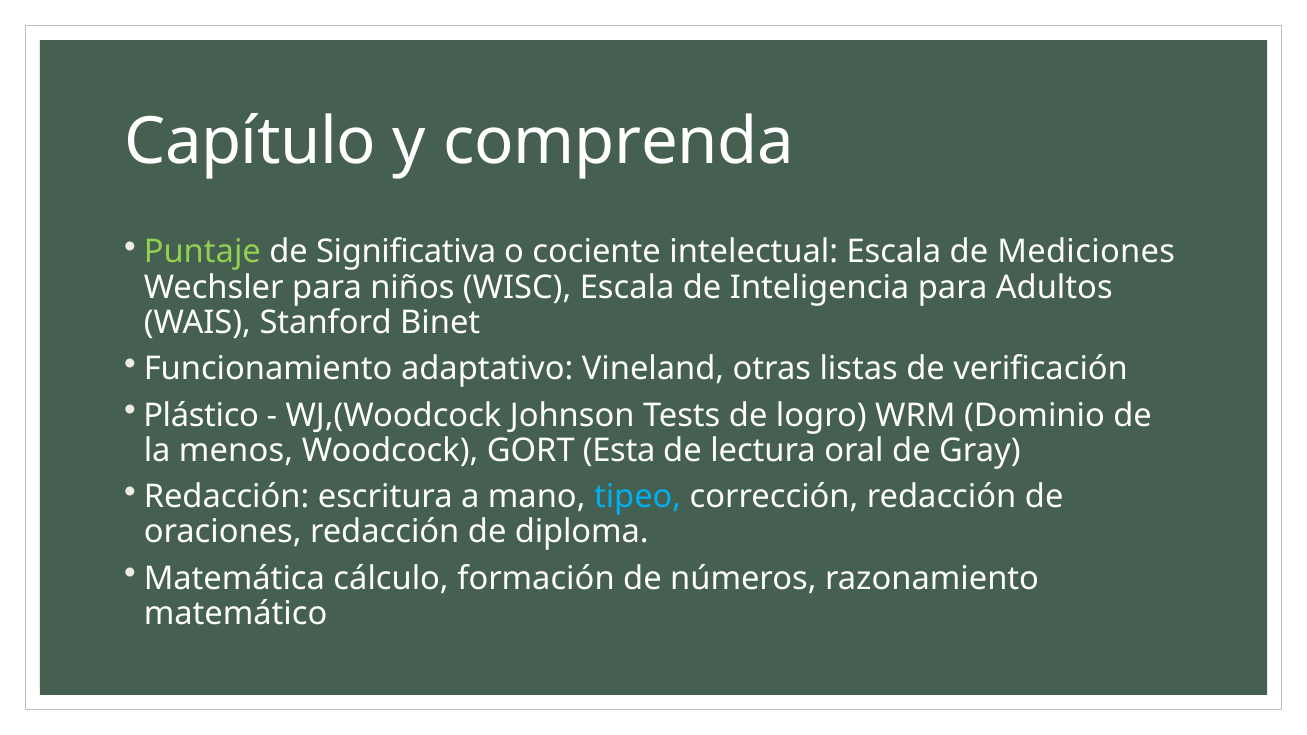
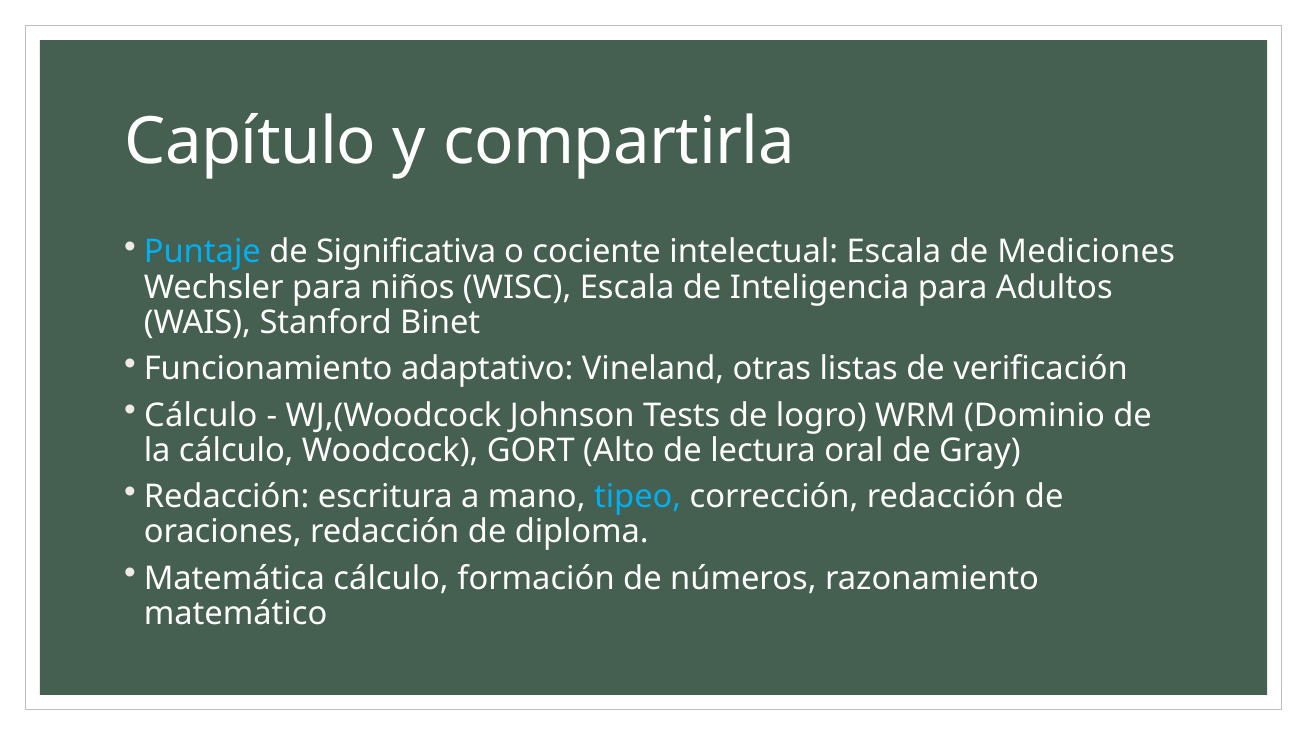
comprenda: comprenda -> compartirla (619, 142)
Puntaje colour: light green -> light blue (202, 252)
Plástico: Plástico -> Cálculo (201, 415)
la menos: menos -> cálculo (236, 451)
Esta: Esta -> Alto (619, 451)
